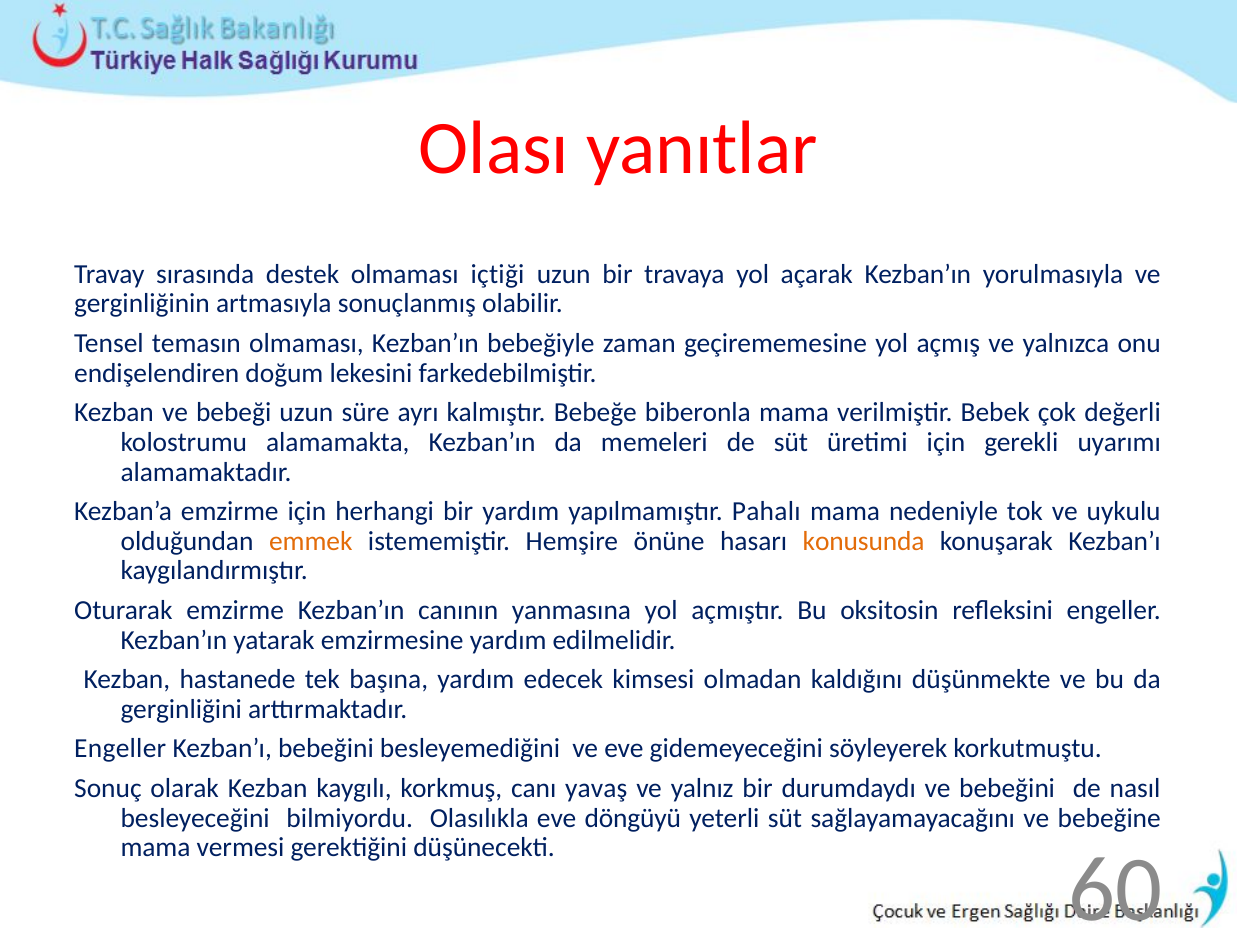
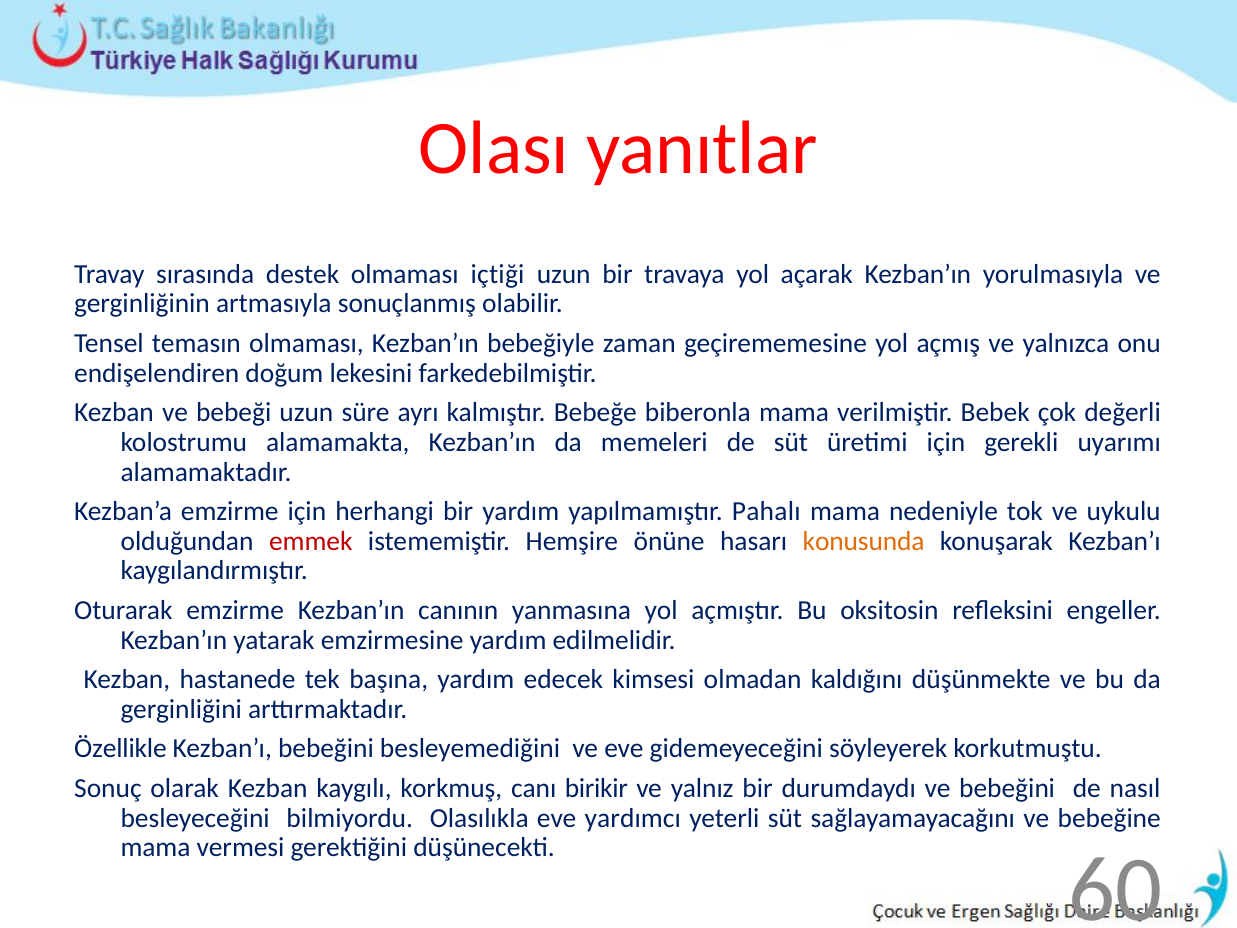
emmek colour: orange -> red (311, 541)
Engeller: Engeller -> Özellikle (120, 749)
yavaş: yavaş -> birikir (596, 788)
döngüyü: döngüyü -> yardımcı (633, 818)
